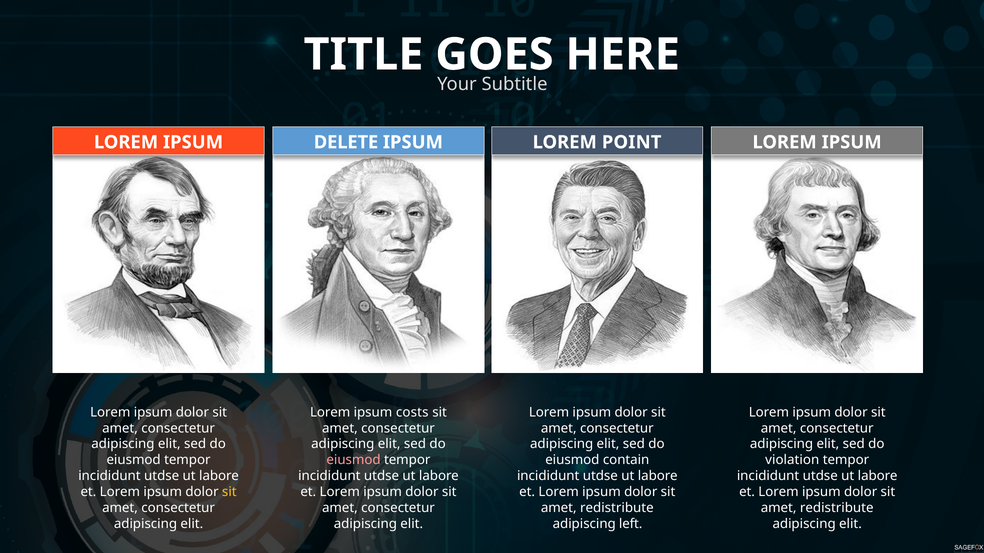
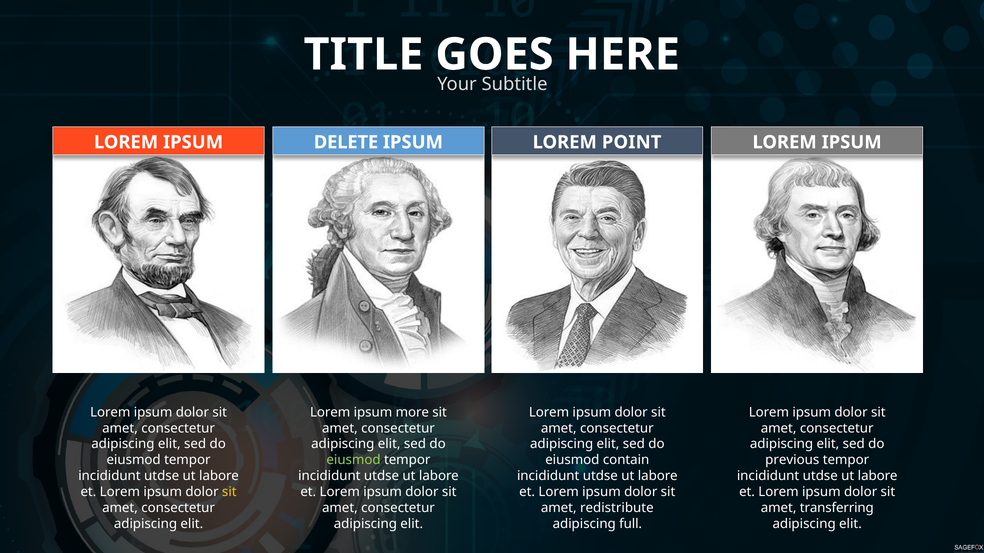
costs: costs -> more (412, 412)
eiusmod colour: pink -> light green (354, 461)
violation: violation -> previous (792, 461)
redistribute: redistribute -> transferring (837, 509)
left: left -> full (631, 525)
